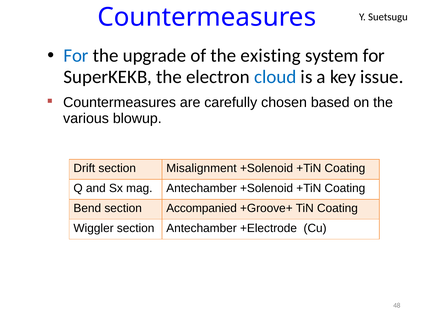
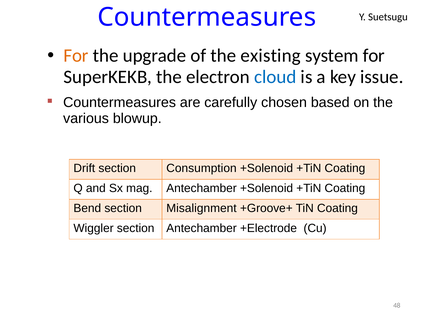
For colour: blue -> orange (76, 55)
Misalignment: Misalignment -> Consumption (201, 168)
Accompanied: Accompanied -> Misalignment (201, 208)
